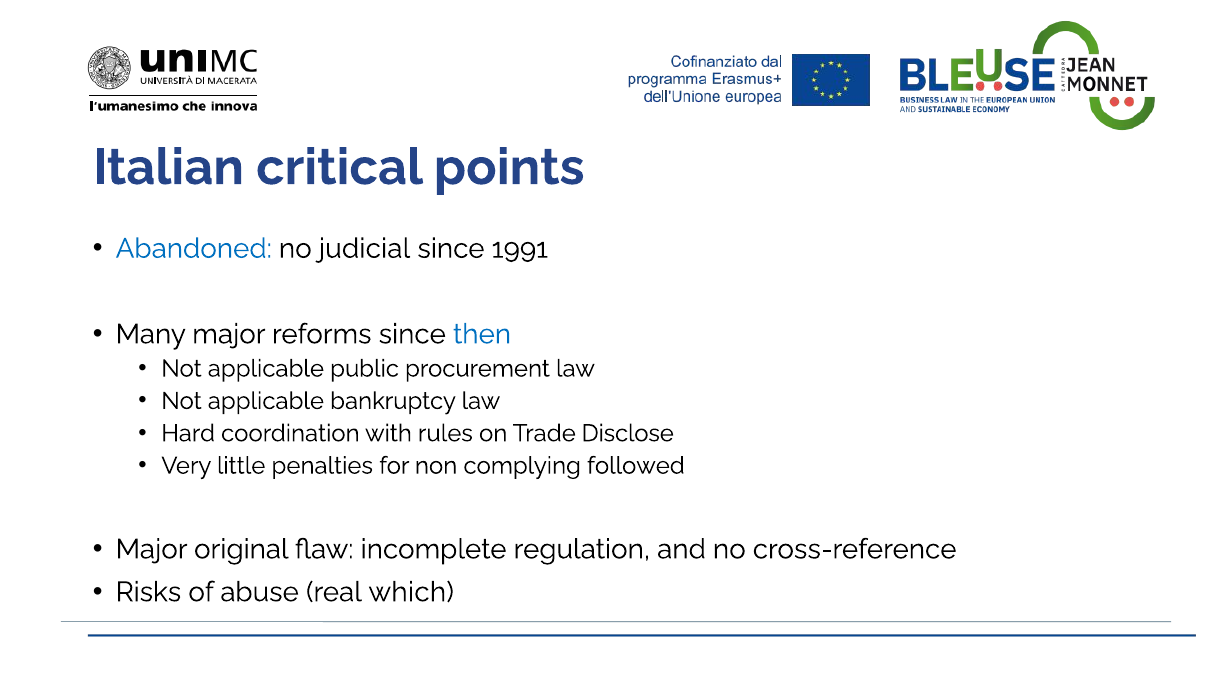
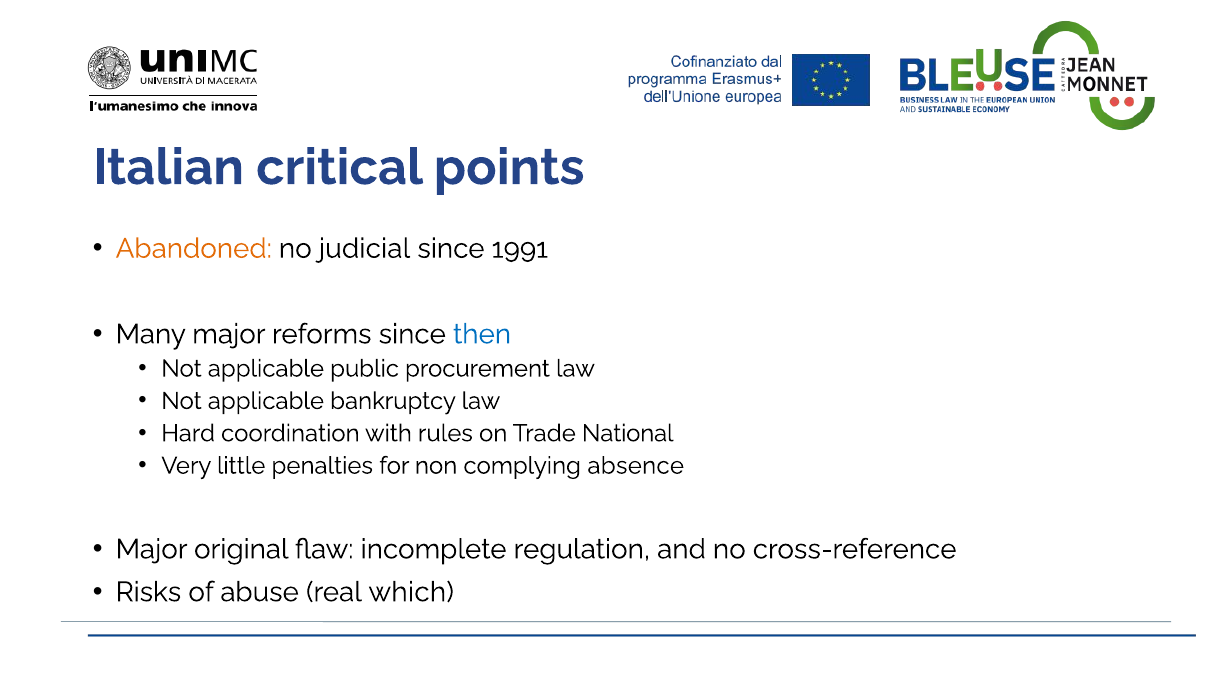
Abandoned colour: blue -> orange (194, 248)
Disclose: Disclose -> National (628, 433)
followed: followed -> absence (636, 465)
